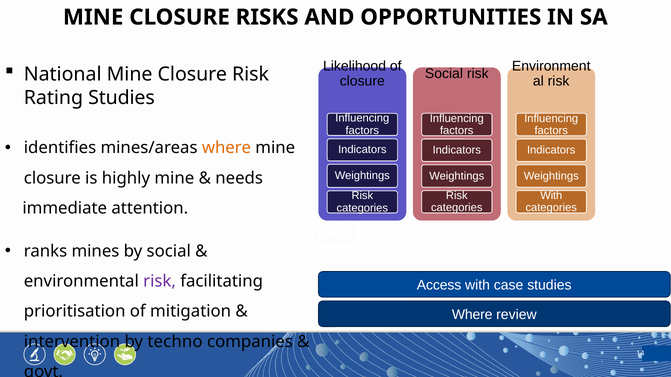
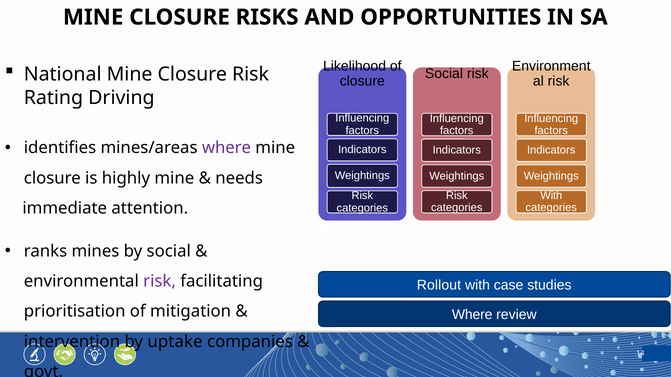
Rating Studies: Studies -> Driving (121, 98)
where colour: orange -> purple (226, 148)
Access: Access -> Rollout (439, 286)
techno: techno -> uptake (175, 342)
